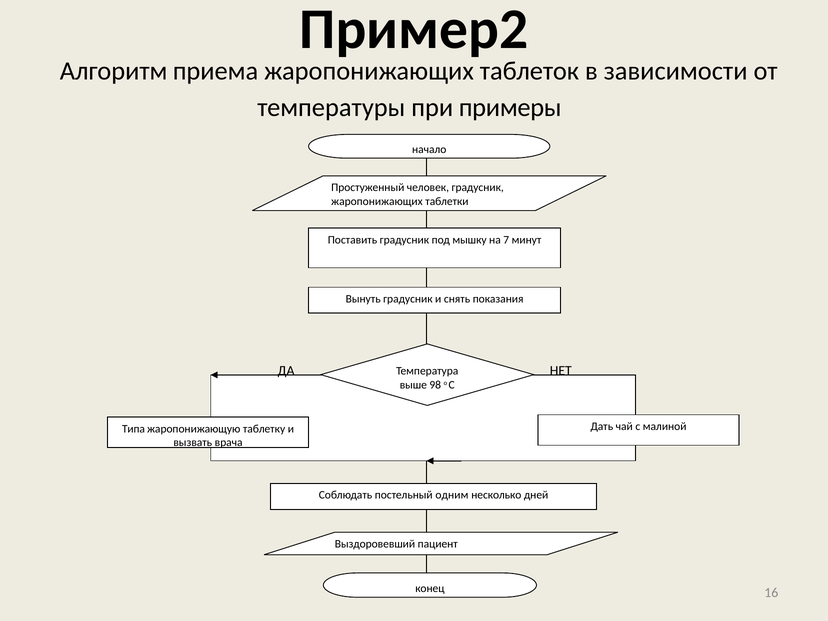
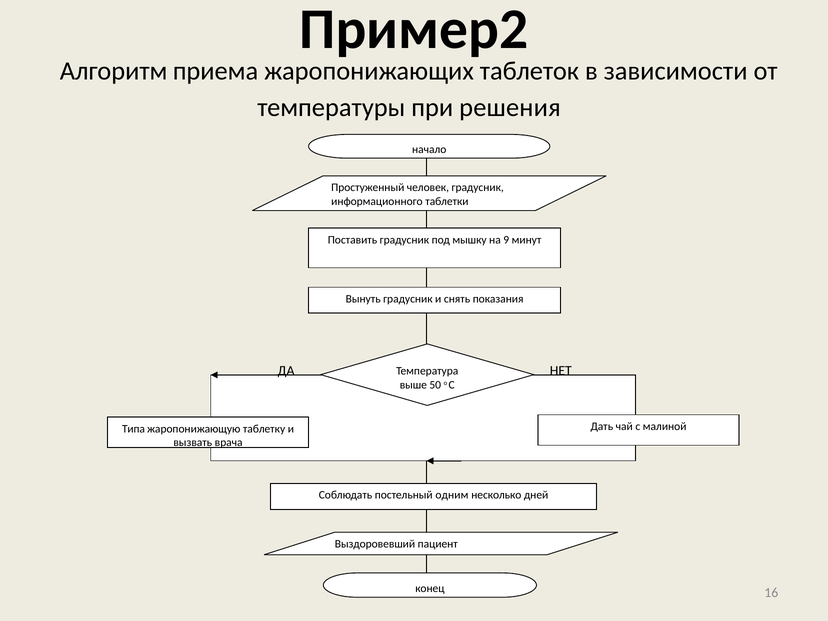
примеры: примеры -> решения (510, 108)
жаропонижающих: жаропонижающих -> информационного (377, 201)
7: 7 -> 9 (506, 240)
98: 98 -> 50 (435, 385)
